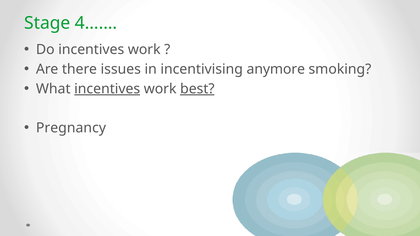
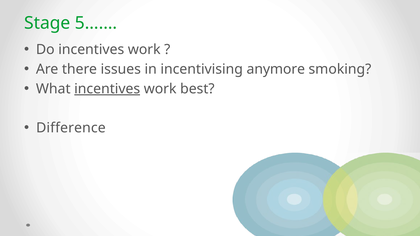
4……: 4…… -> 5…… (96, 23)
best underline: present -> none (197, 89)
Pregnancy: Pregnancy -> Difference (71, 128)
